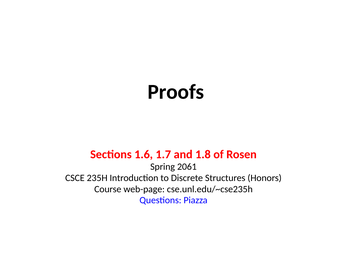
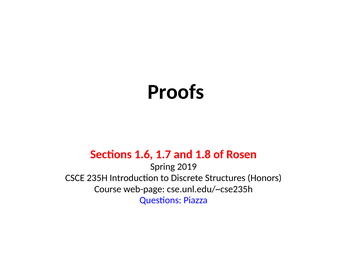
2061: 2061 -> 2019 (187, 167)
